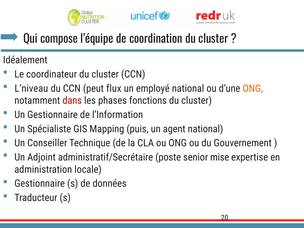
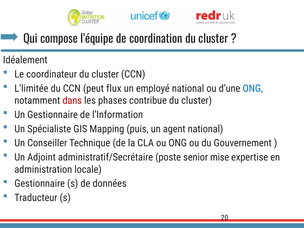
L’niveau: L’niveau -> L’limitée (31, 88)
ONG colour: orange -> blue (253, 88)
fonctions: fonctions -> contribue (148, 101)
